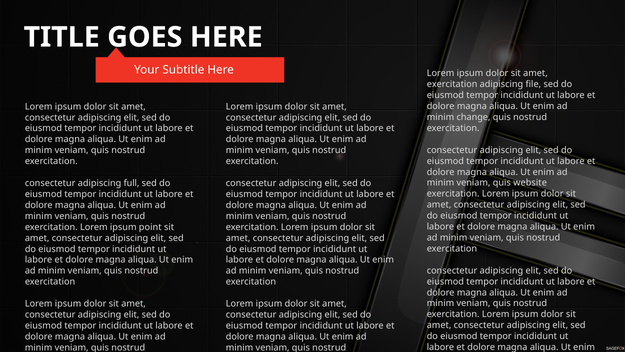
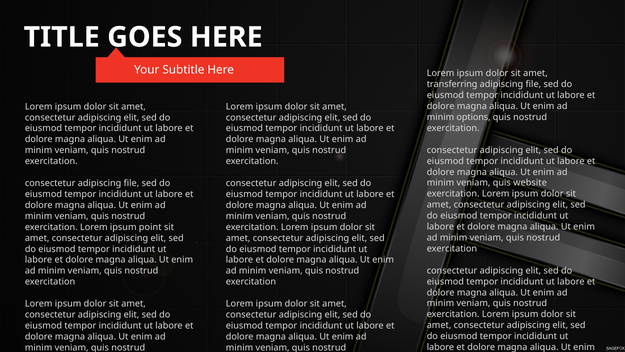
exercitation: exercitation -> transferring (452, 84)
change: change -> options (474, 117)
consectetur adipiscing full: full -> file (131, 183)
